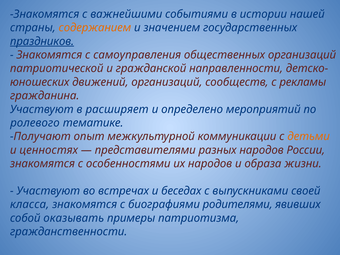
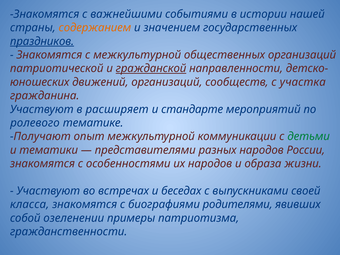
с самоуправления: самоуправления -> межкультурной (137, 55)
гражданской underline: none -> present (151, 68)
рекламы: рекламы -> участка (303, 82)
определено: определено -> стандарте (192, 109)
детьми colour: orange -> green (309, 136)
ценностях: ценностях -> тематики (49, 150)
оказывать: оказывать -> озеленении (74, 218)
